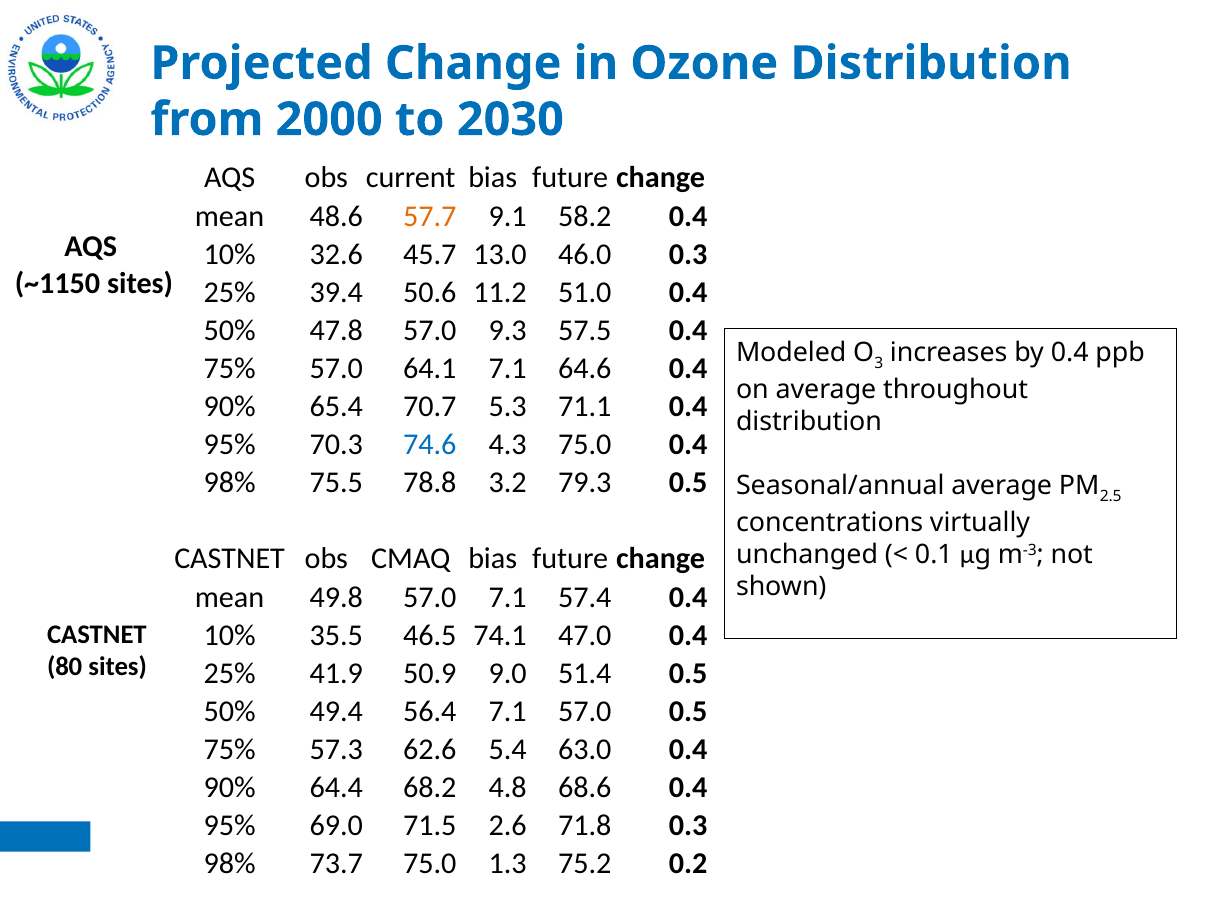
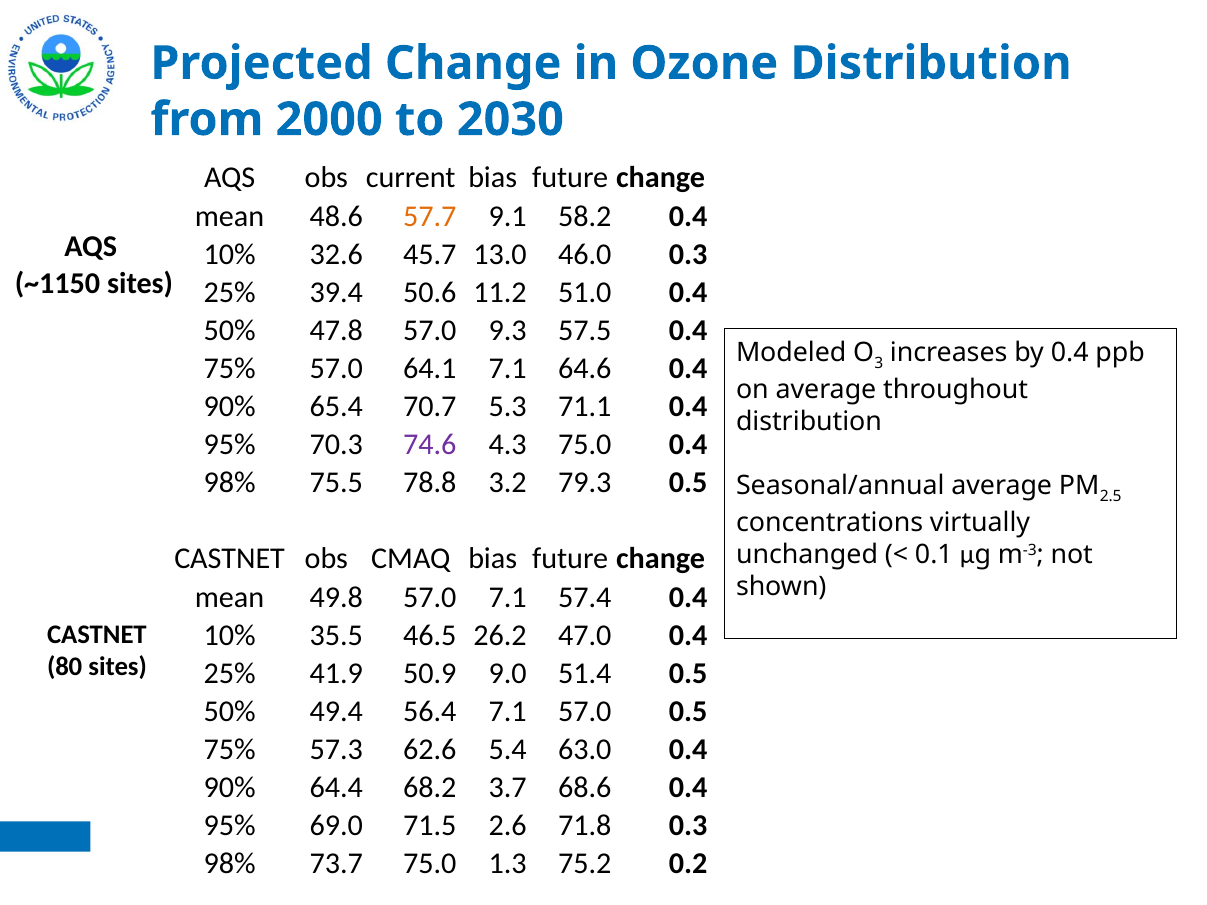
74.6 colour: blue -> purple (430, 445)
74.1: 74.1 -> 26.2 (500, 635)
4.8: 4.8 -> 3.7 (508, 788)
